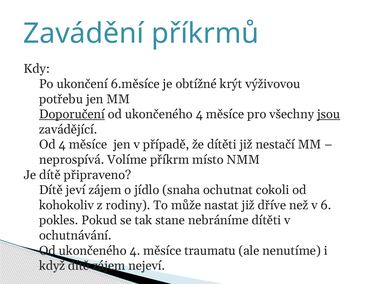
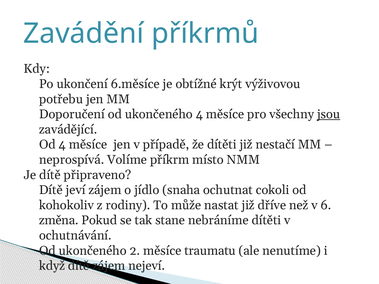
Doporučení underline: present -> none (72, 114)
pokles: pokles -> změna (59, 220)
4: 4 -> 2 (135, 251)
